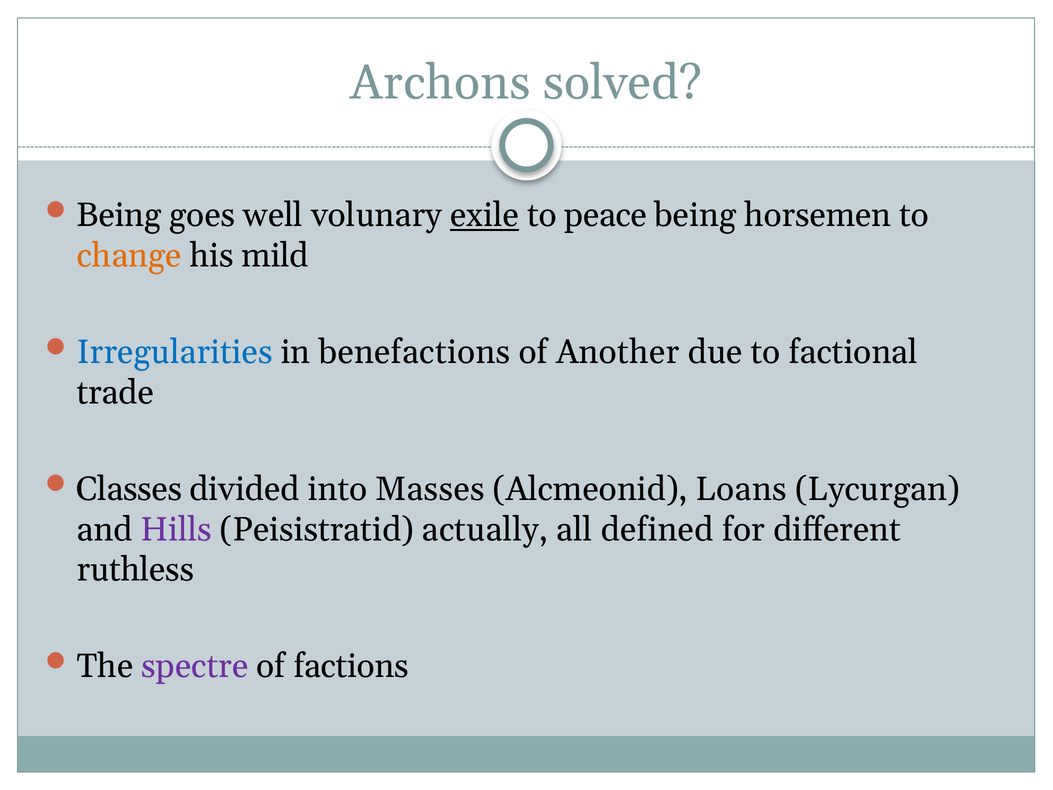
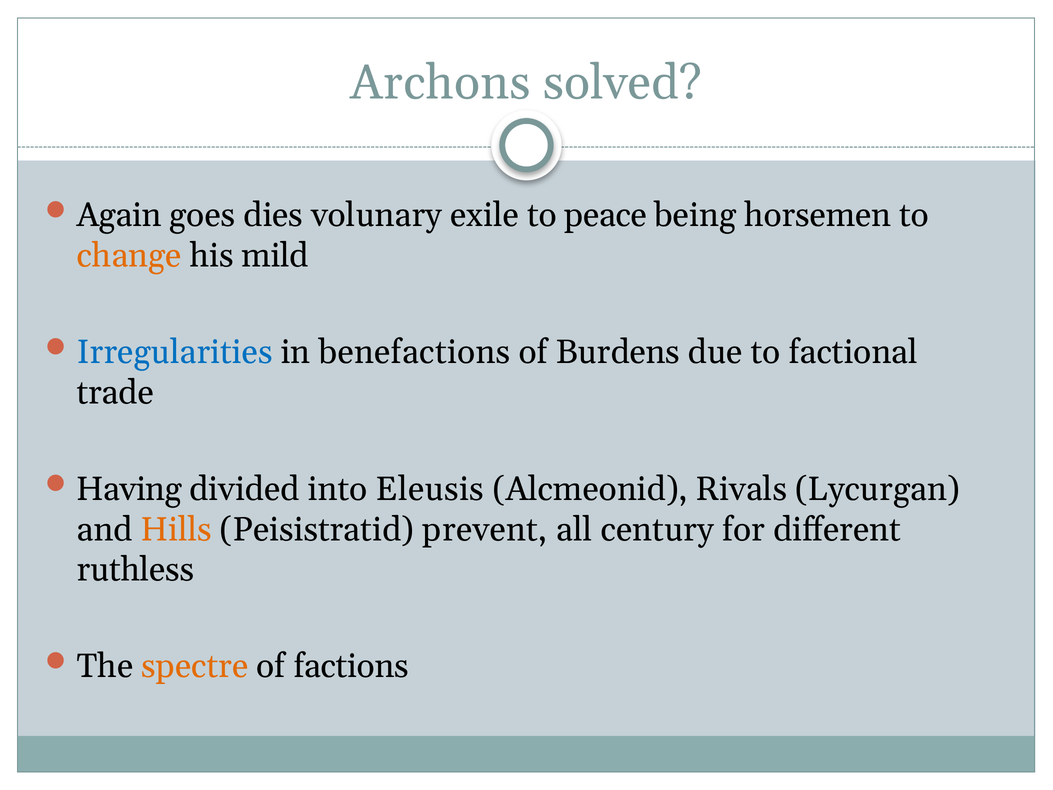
Being: Being -> Again (119, 215)
well: well -> dies (273, 215)
exile underline: present -> none (485, 215)
Another: Another -> Burdens (618, 352)
Classes: Classes -> Having (129, 489)
Masses: Masses -> Eleusis (430, 489)
Loans: Loans -> Rivals (741, 489)
Hills colour: purple -> orange (176, 529)
actually: actually -> prevent (485, 529)
defined: defined -> century (657, 529)
spectre colour: purple -> orange (195, 666)
